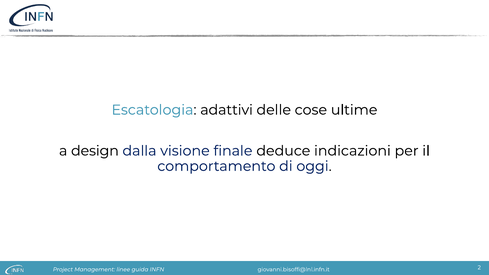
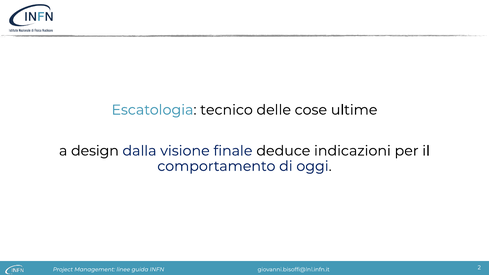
adattivi: adattivi -> tecnico (227, 110)
